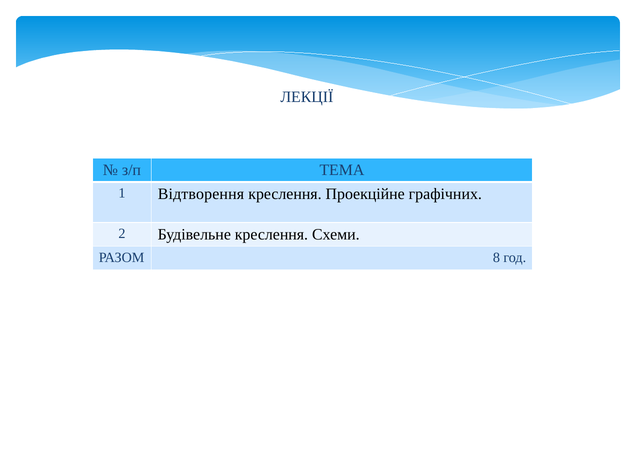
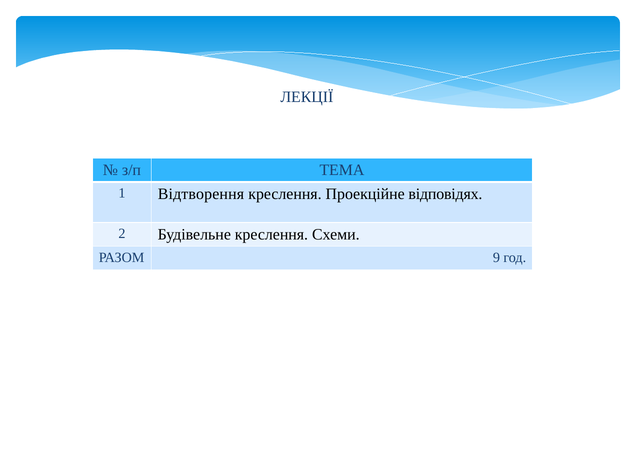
графічних: графічних -> відповідях (445, 194)
8: 8 -> 9 (496, 258)
